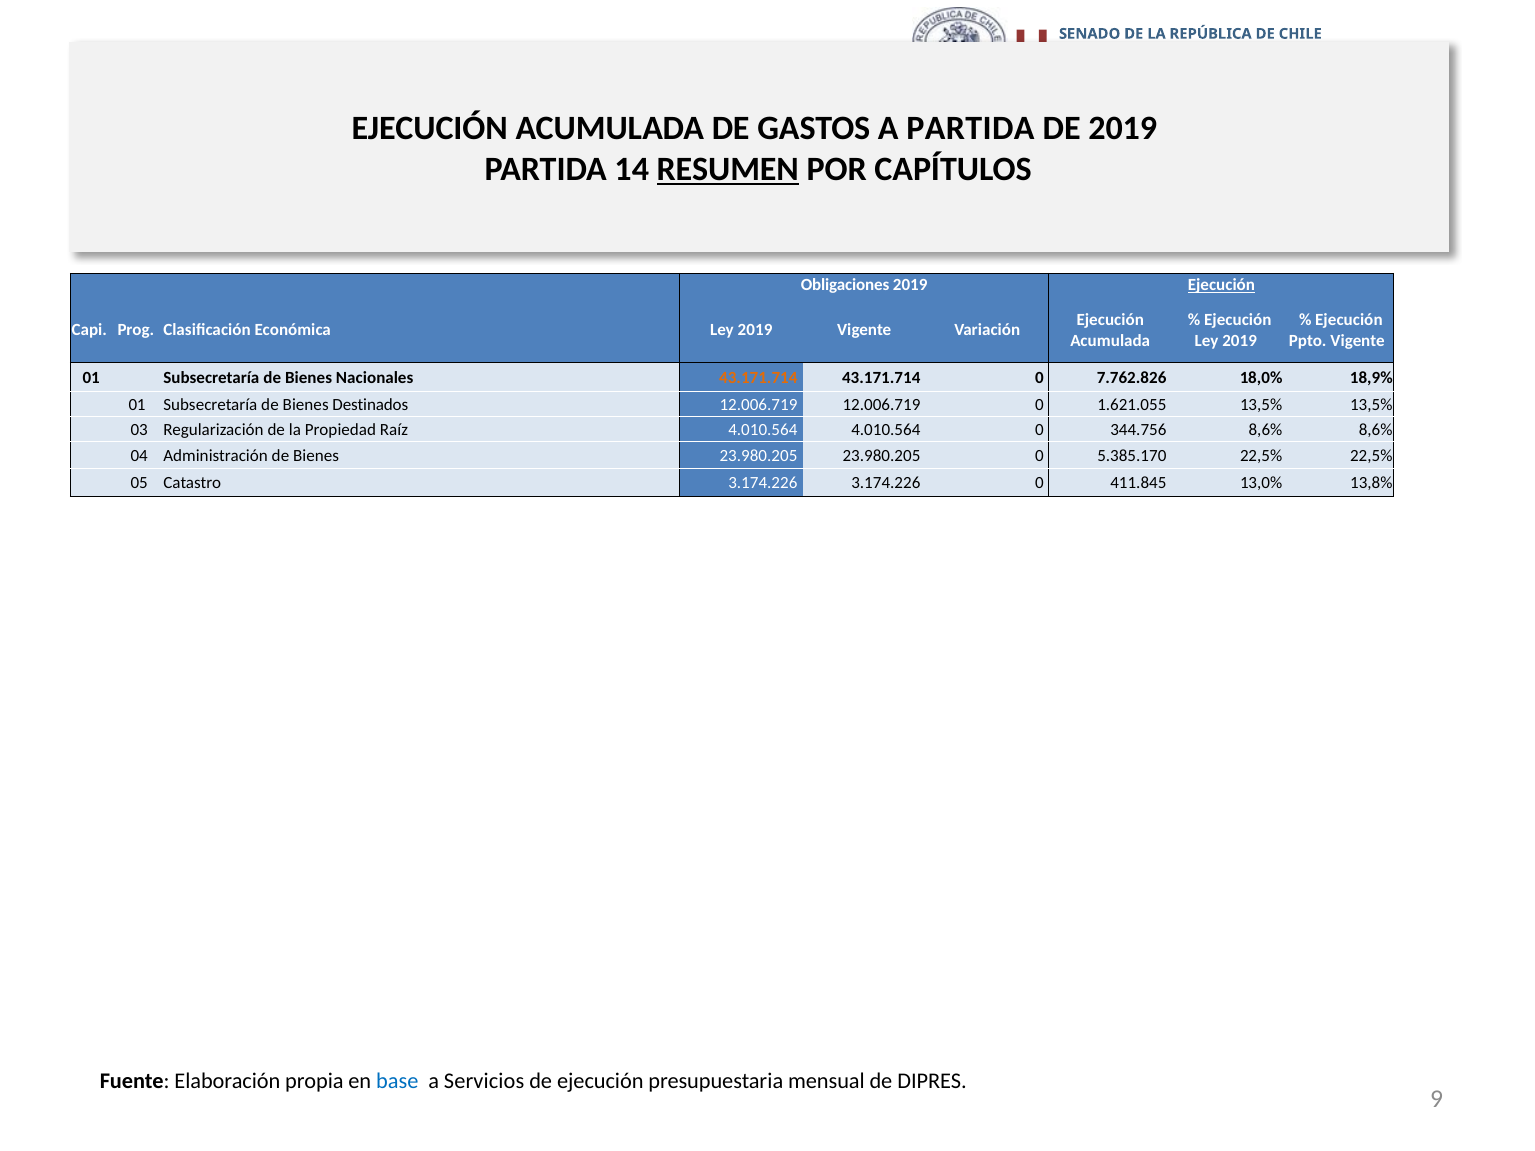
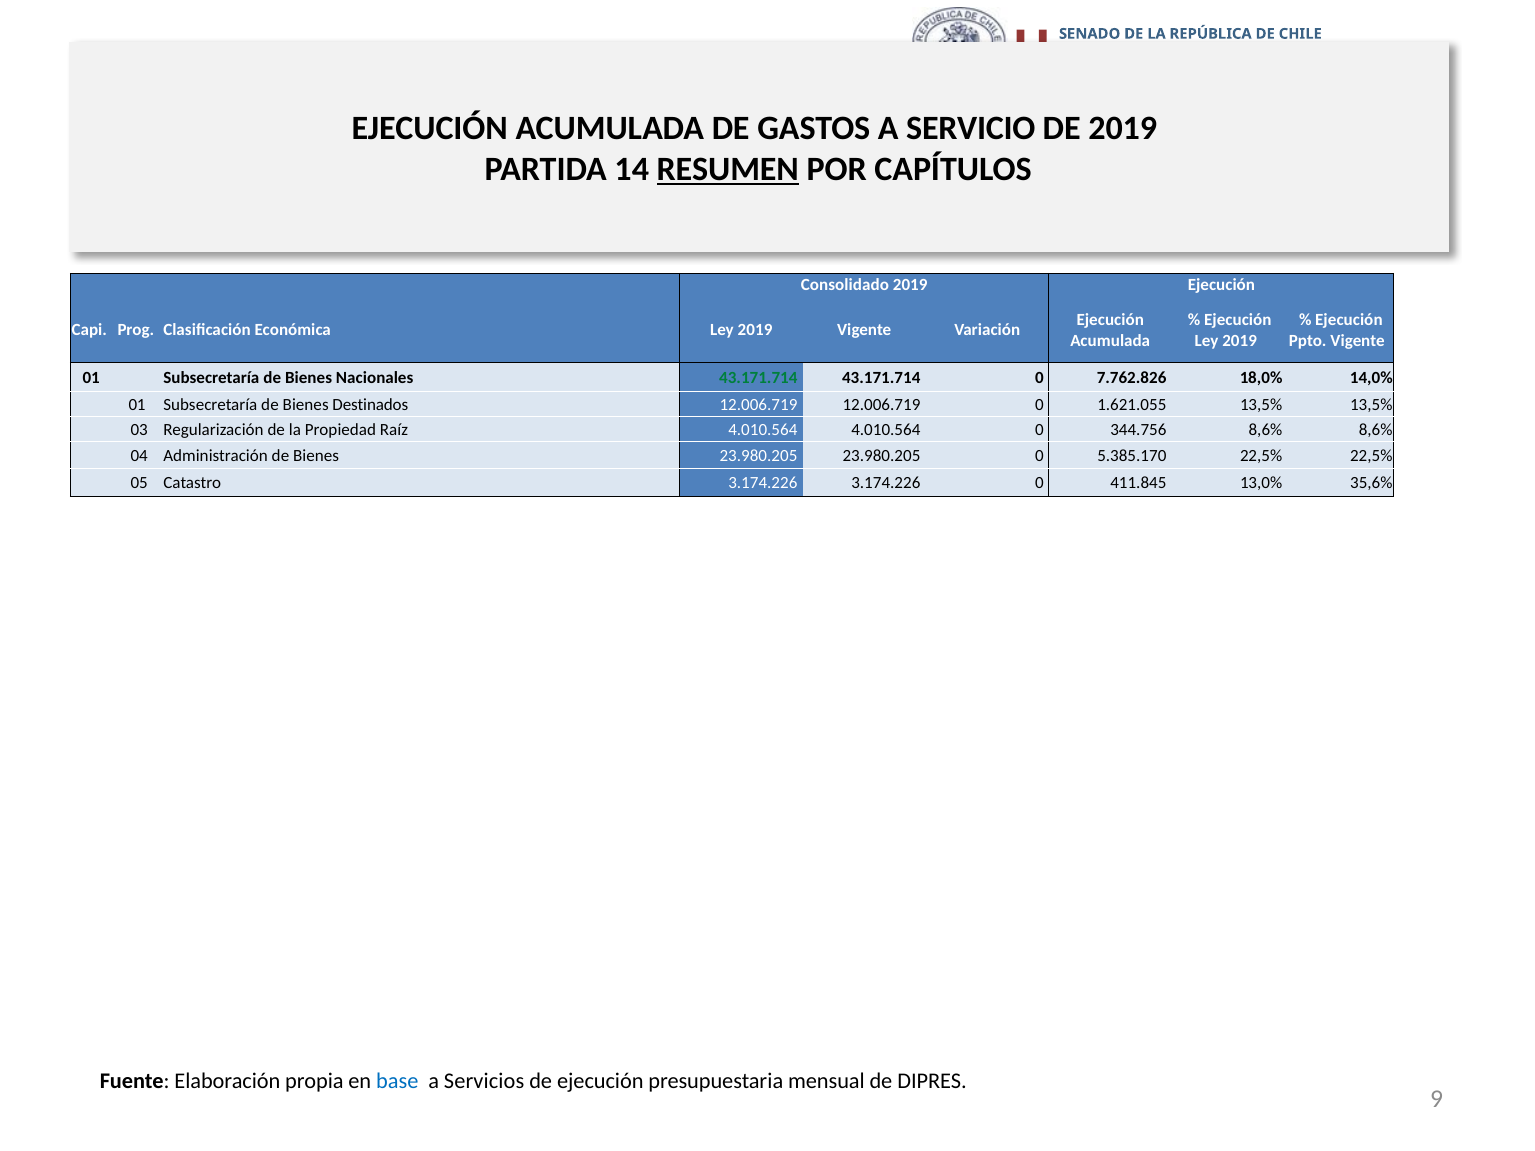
A PARTIDA: PARTIDA -> SERVICIO (971, 129)
Obligaciones: Obligaciones -> Consolidado (845, 285)
Ejecución underline: present -> none (1221, 285)
43.171.714 colour: orange -> green (758, 378)
18,9%: 18,9% -> 14,0% (1371, 378)
13,8%: 13,8% -> 35,6% (1371, 483)
